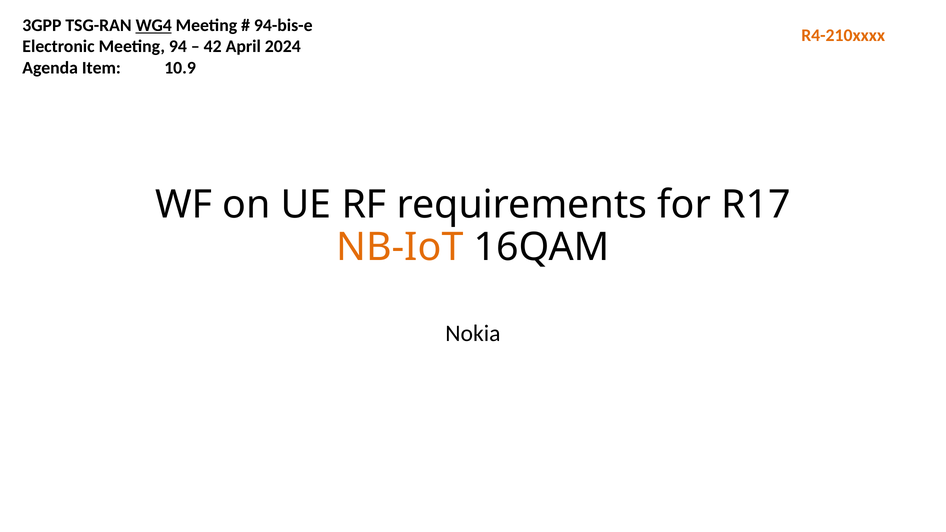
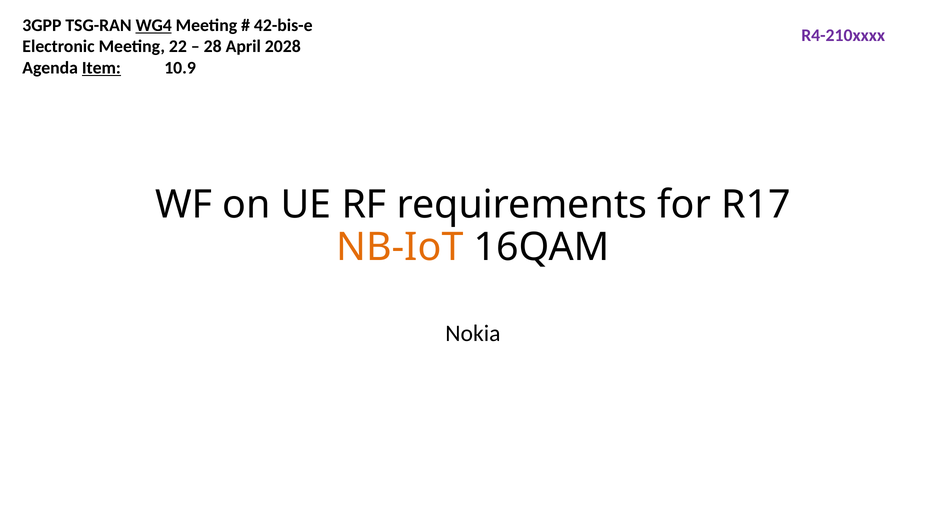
94-bis-e: 94-bis-e -> 42-bis-e (283, 25)
R4-210xxxx colour: orange -> purple (843, 35)
94: 94 -> 22 (178, 47)
42: 42 -> 28 (213, 47)
2024: 2024 -> 2028 (283, 47)
Item underline: none -> present (101, 68)
